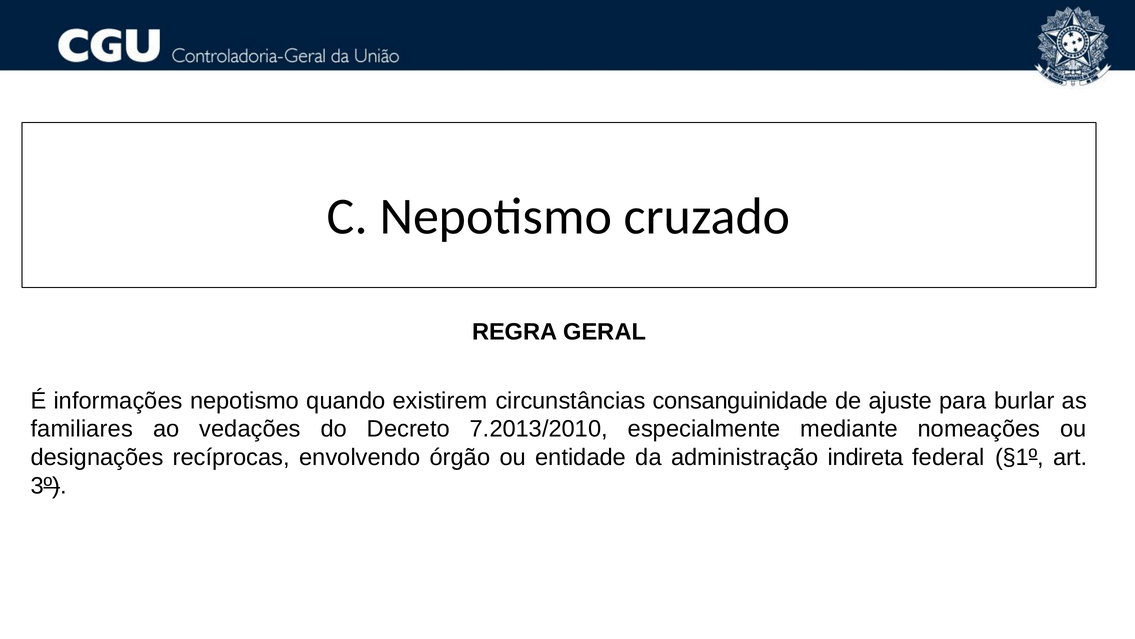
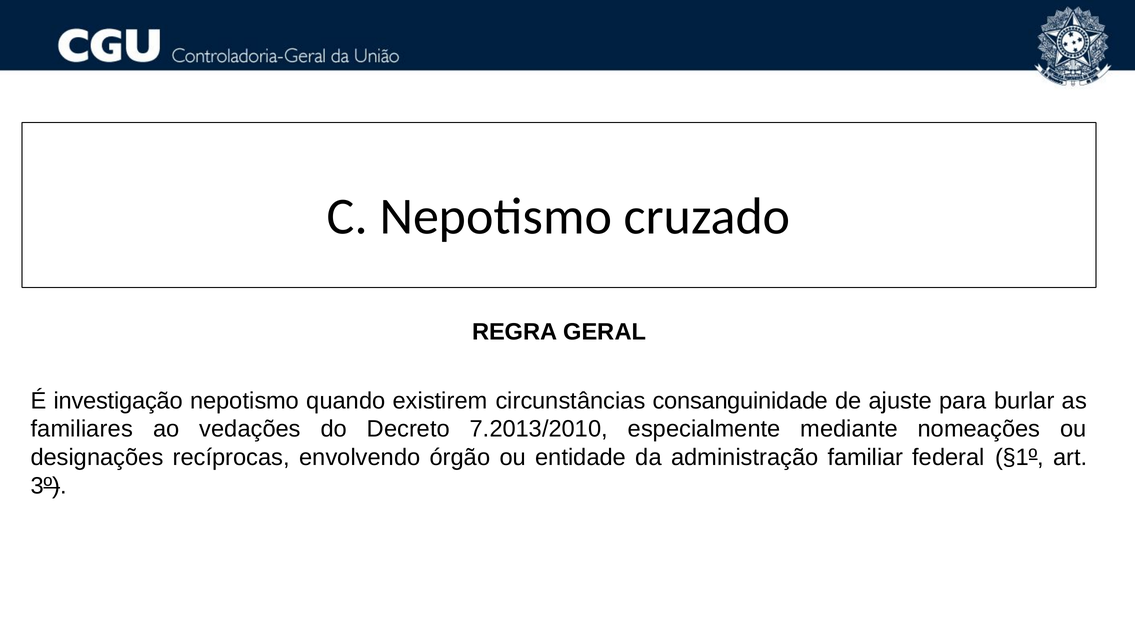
informações: informações -> investigação (118, 400)
indireta: indireta -> familiar (865, 457)
